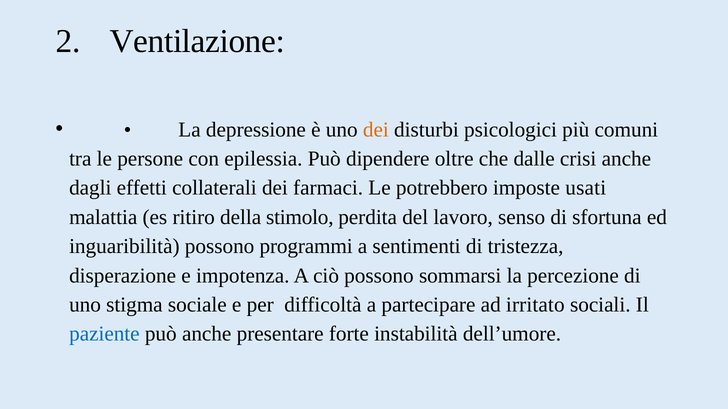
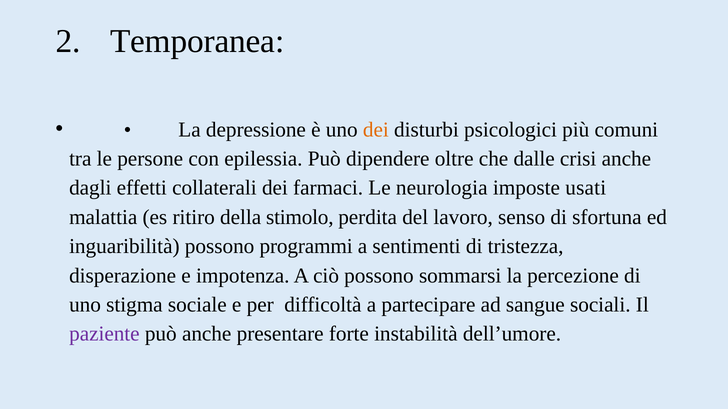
Ventilazione: Ventilazione -> Temporanea (197, 41)
potrebbero: potrebbero -> neurologia (442, 188)
irritato: irritato -> sangue (535, 305)
paziente colour: blue -> purple (104, 334)
